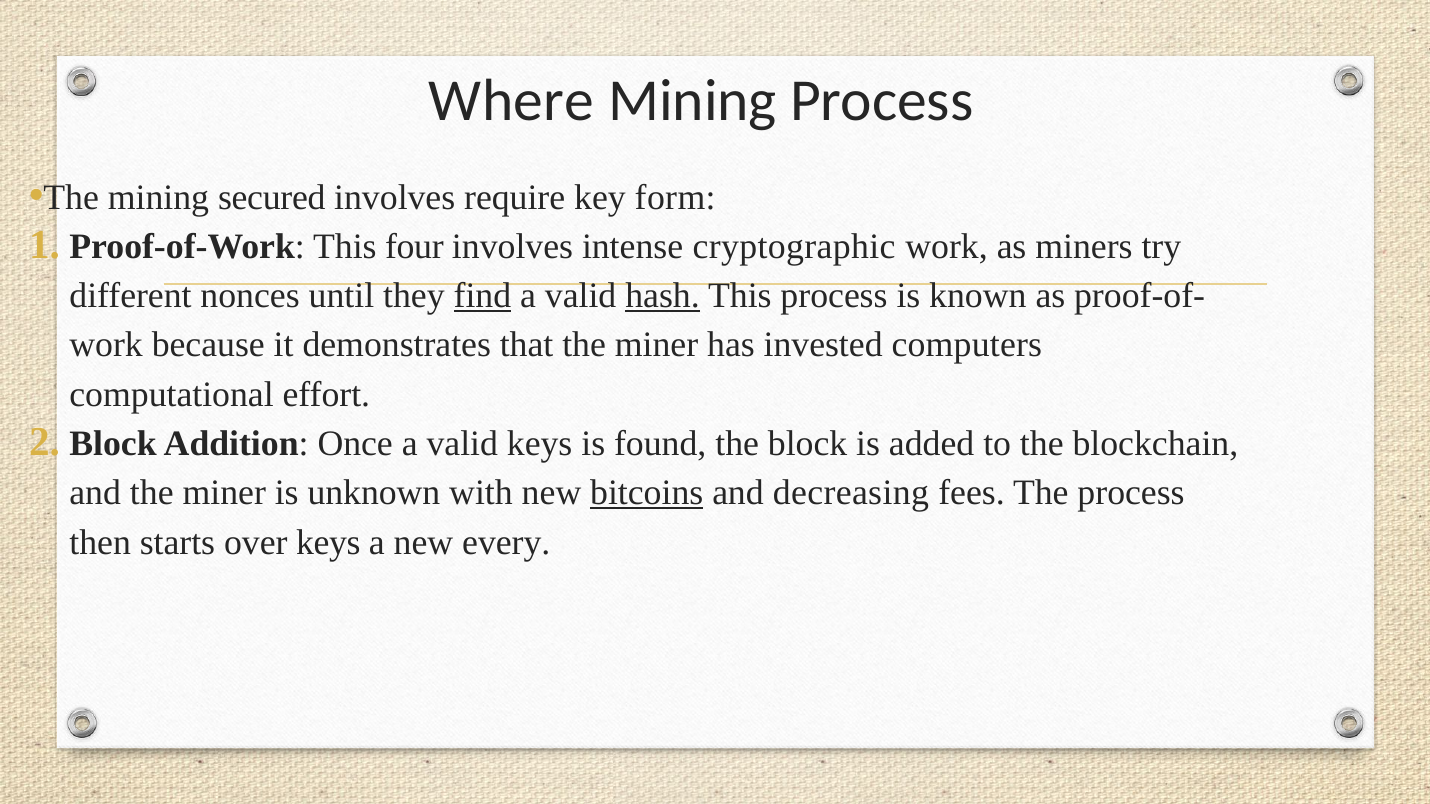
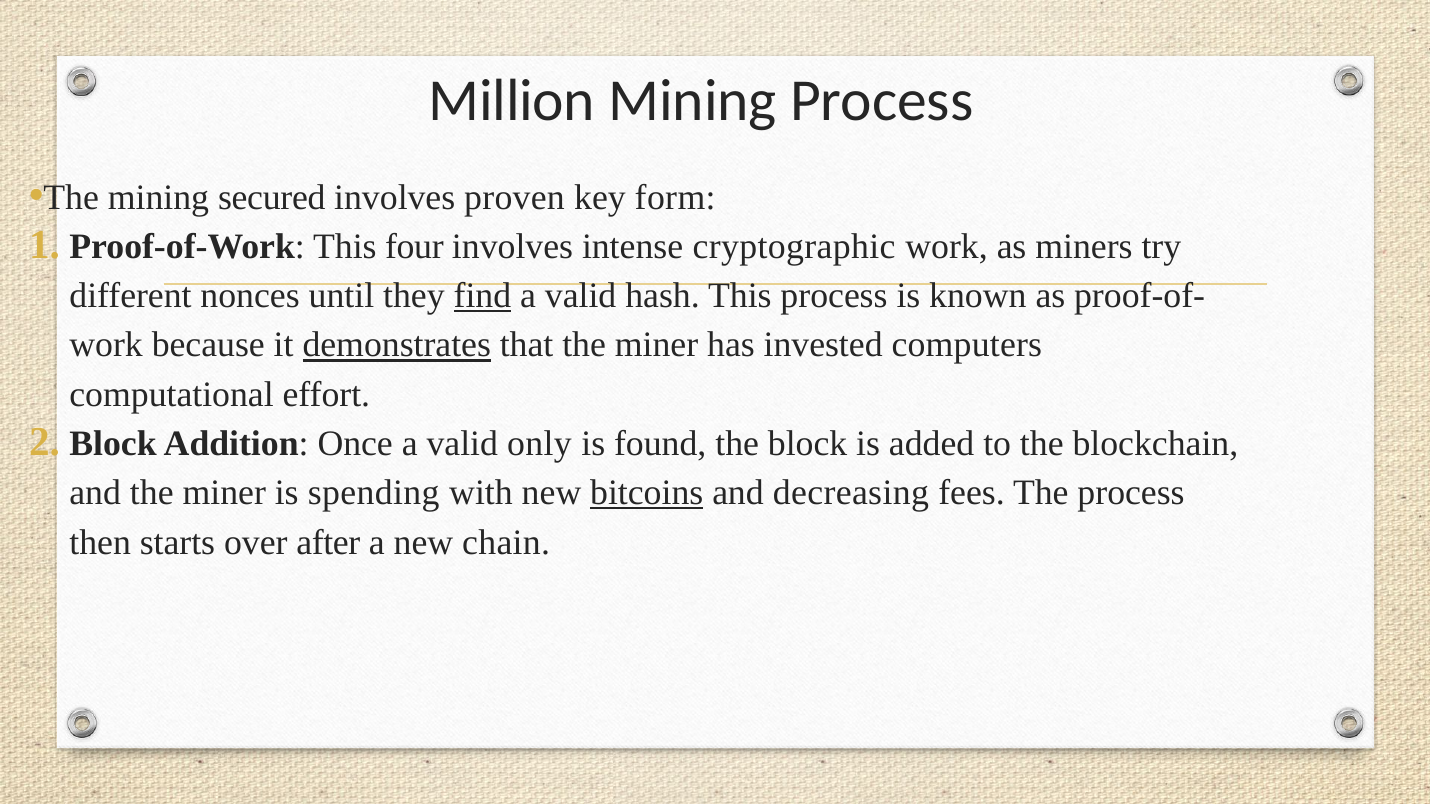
Where: Where -> Million (512, 101)
require: require -> proven (515, 197)
hash underline: present -> none (663, 296)
demonstrates underline: none -> present (397, 345)
valid keys: keys -> only (539, 444)
unknown: unknown -> spending (374, 493)
over keys: keys -> after (328, 543)
every: every -> chain (506, 543)
